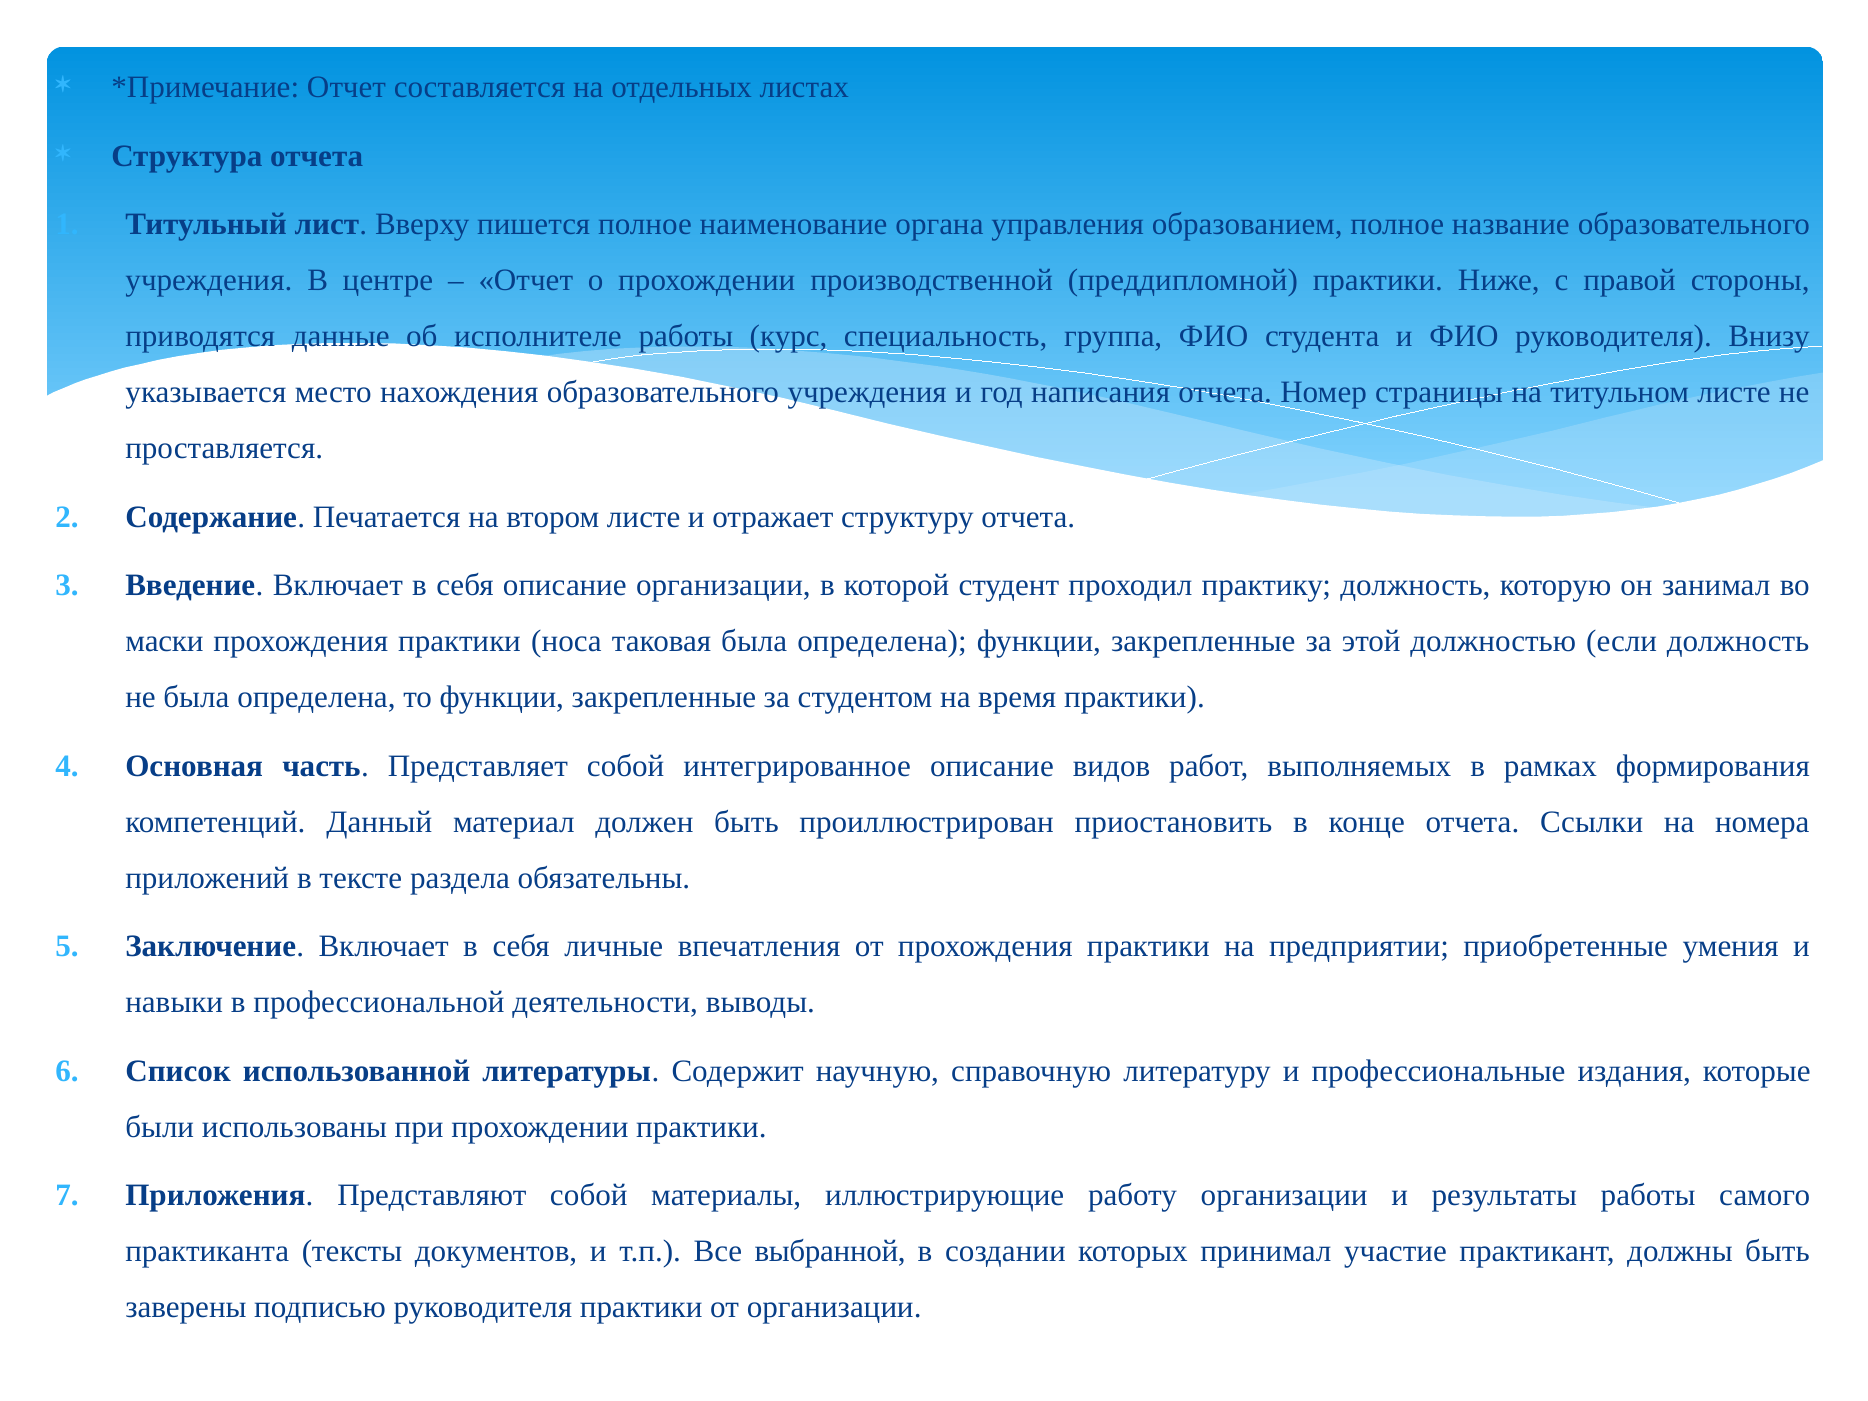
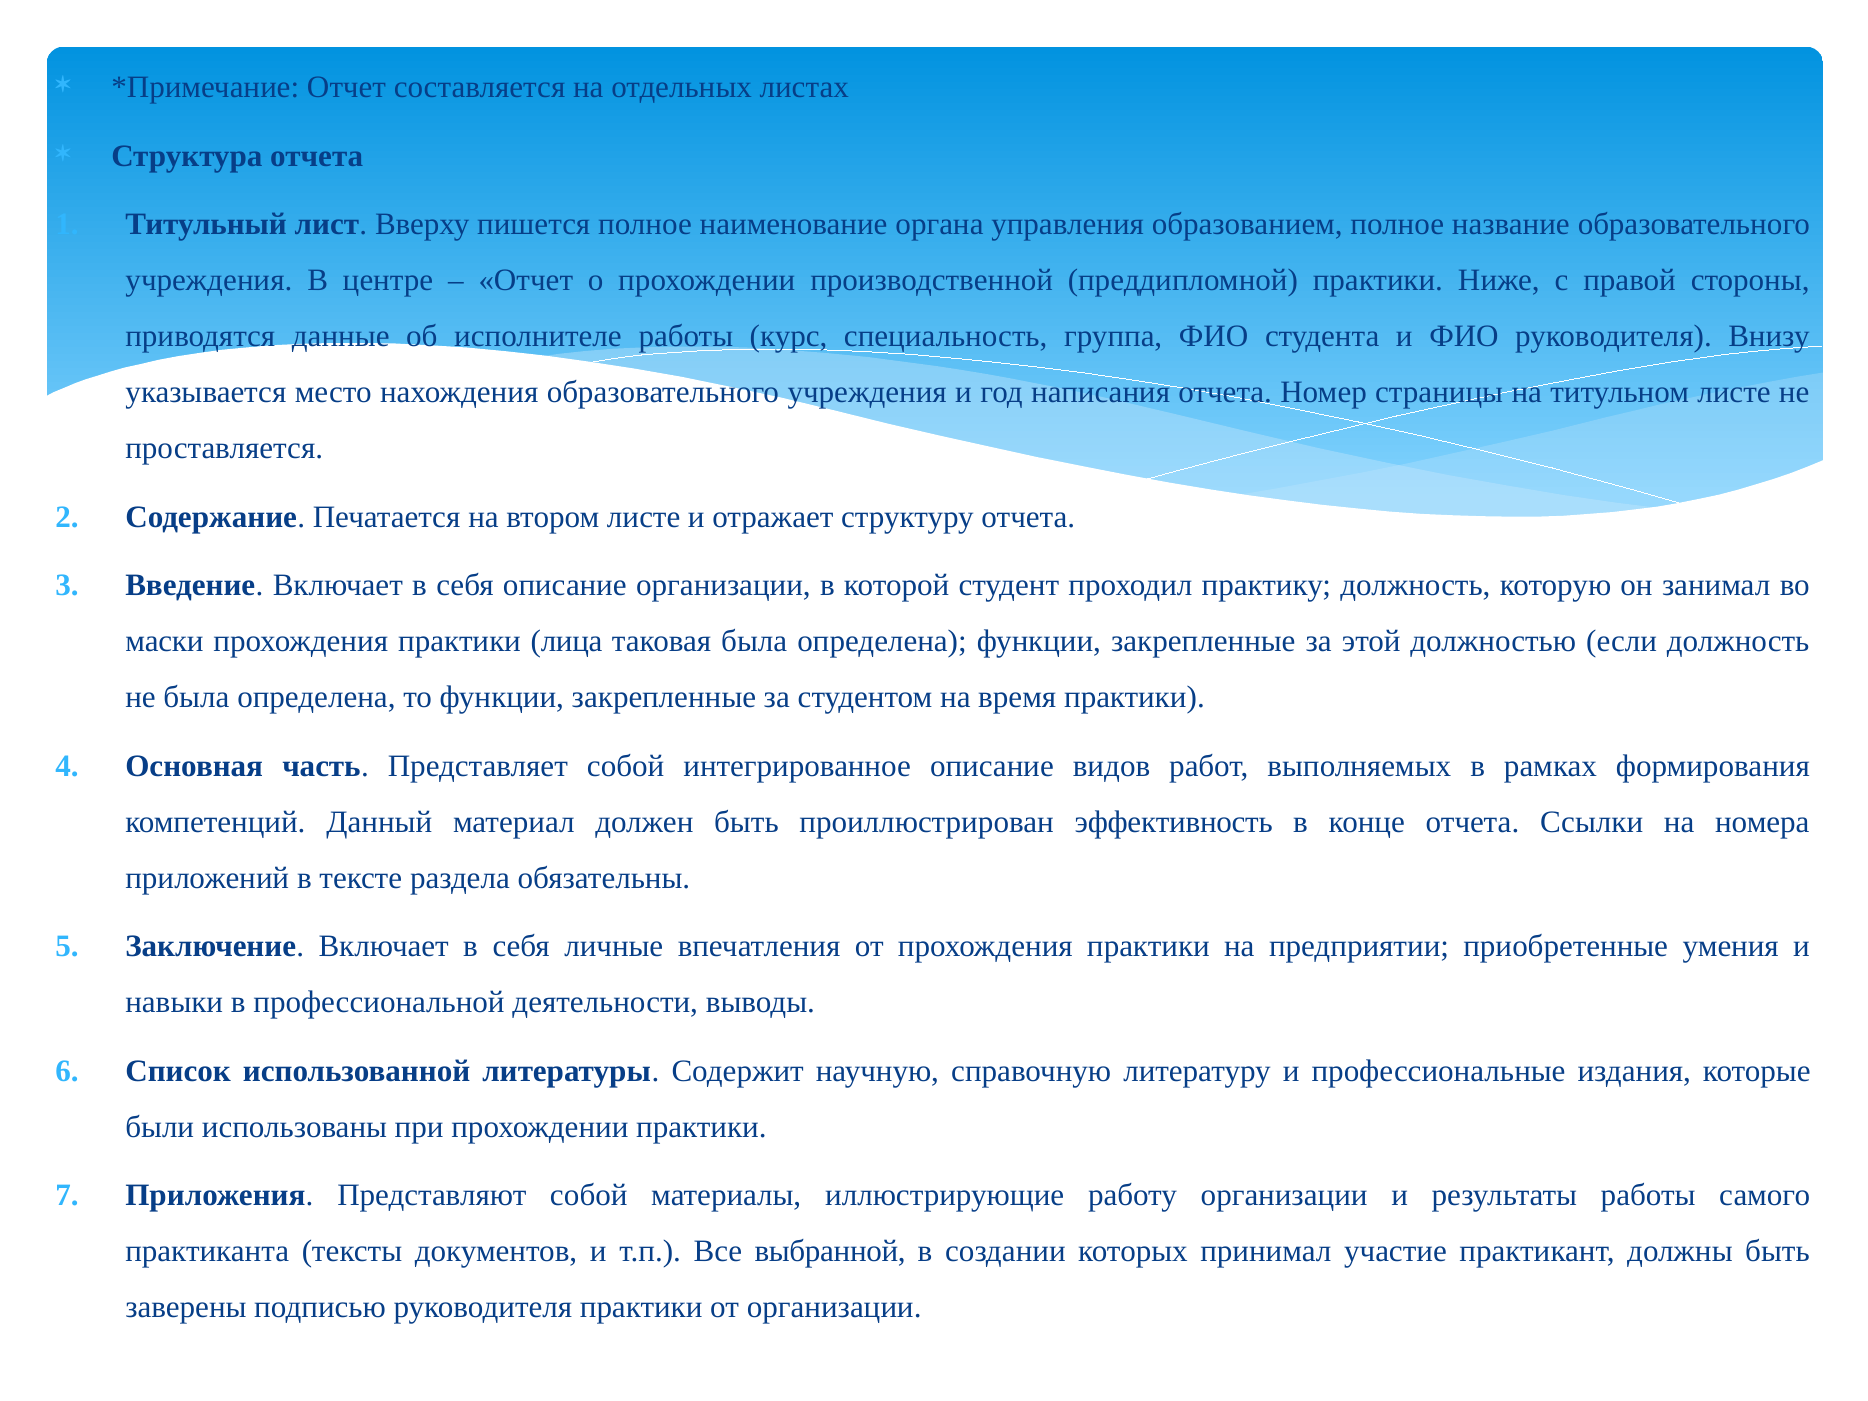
носа: носа -> лица (567, 641)
приостановить: приостановить -> эффективность (1174, 822)
